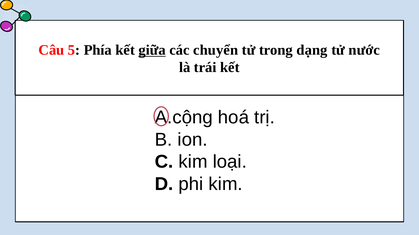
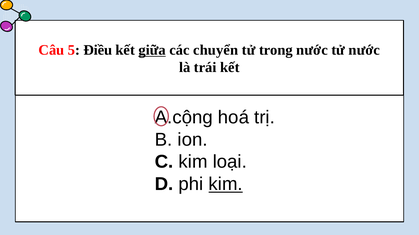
Phía: Phía -> Điều (98, 50)
trong dạng: dạng -> nước (312, 50)
kim underline: none -> present (226, 185)
